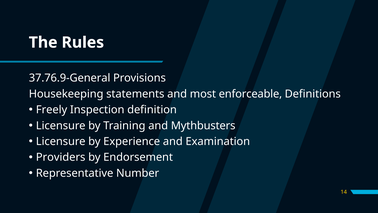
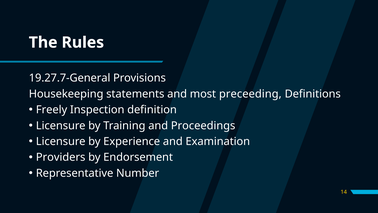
37.76.9-General: 37.76.9-General -> 19.27.7-General (70, 78)
enforceable: enforceable -> preceeding (250, 94)
Mythbusters: Mythbusters -> Proceedings (203, 125)
